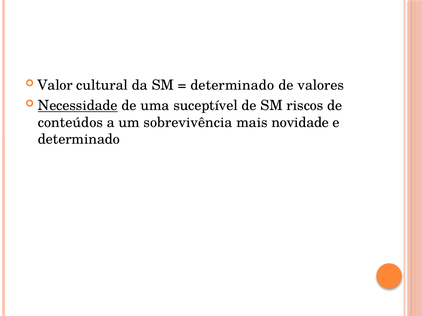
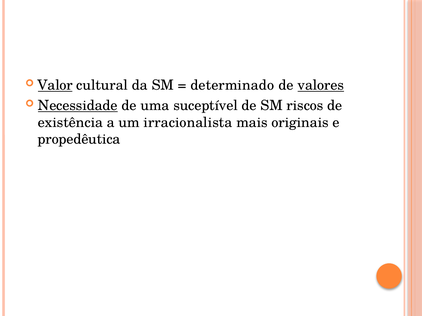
Valor underline: none -> present (55, 85)
valores underline: none -> present (321, 85)
conteúdos: conteúdos -> existência (70, 123)
sobrevivência: sobrevivência -> irracionalista (188, 123)
novidade: novidade -> originais (300, 123)
determinado: determinado -> propedêutica (79, 140)
